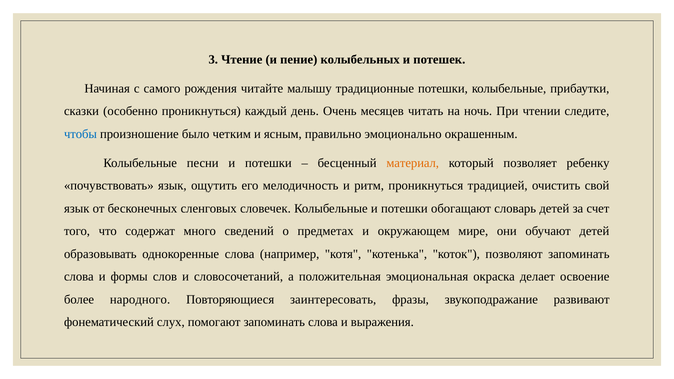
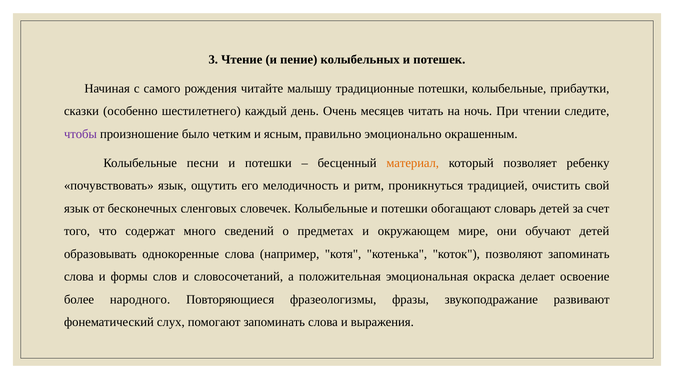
особенно проникнуться: проникнуться -> шестилетнего (201, 111)
чтобы colour: blue -> purple (80, 134)
заинтересовать: заинтересовать -> фразеологизмы (333, 300)
